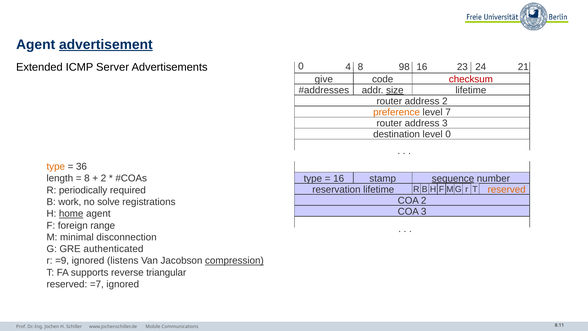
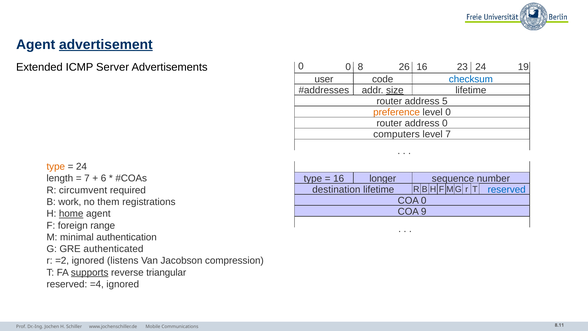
0 4: 4 -> 0 (348, 67)
98: 98 -> 26 (404, 67)
21: 21 -> 19 (523, 67)
give: give -> user (324, 79)
checksum colour: red -> blue (471, 79)
address 2: 2 -> 5 (445, 101)
level 7: 7 -> 0 (448, 112)
address 3: 3 -> 0 (445, 123)
destination: destination -> computers (396, 134)
level 0: 0 -> 7 (448, 134)
36: 36 -> 24 (81, 167)
8: 8 -> 7 (87, 178)
2: 2 -> 6 (104, 178)
stamp: stamp -> longer (383, 178)
sequence underline: present -> none (453, 178)
reservation: reservation -> destination (336, 189)
reserved colour: orange -> blue (507, 189)
periodically: periodically -> circumvent (83, 190)
COA 2: 2 -> 0 (424, 200)
solve: solve -> them (108, 202)
COA 3: 3 -> 9 (424, 211)
disconnection: disconnection -> authentication (127, 237)
=9: =9 -> =2 (62, 261)
compression underline: present -> none (234, 261)
supports underline: none -> present (90, 272)
=7: =7 -> =4 (97, 284)
